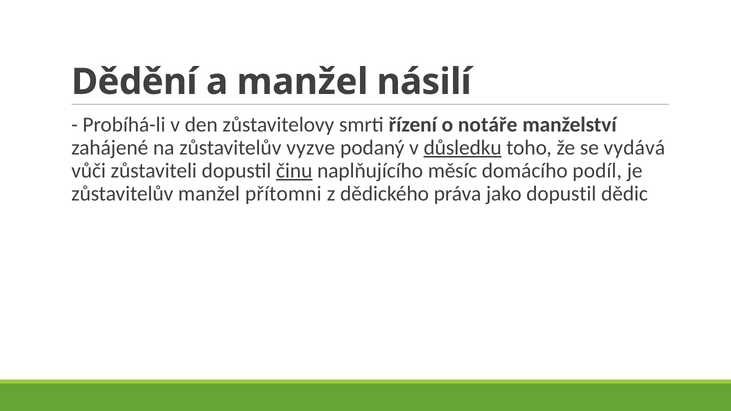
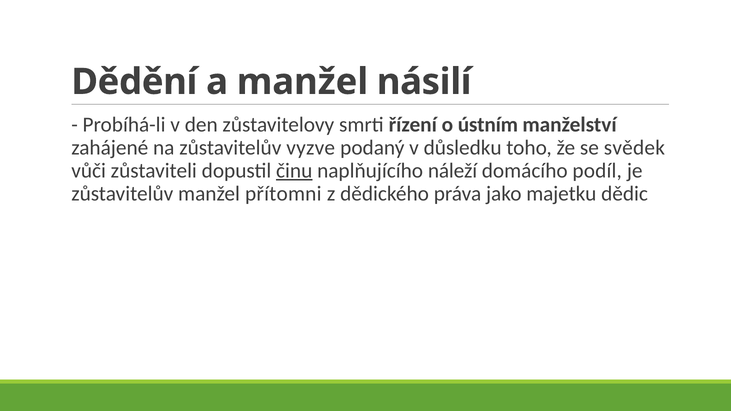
notáře: notáře -> ústním (488, 125)
důsledku underline: present -> none (463, 148)
vydává: vydává -> svědek (634, 148)
měsíc: měsíc -> náleží (453, 171)
jako dopustil: dopustil -> majetku (561, 194)
